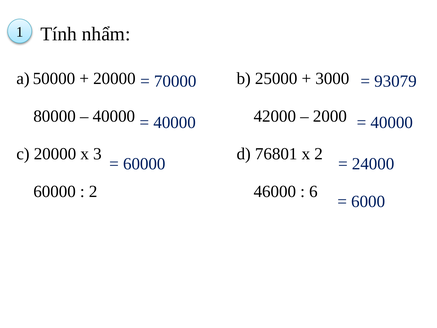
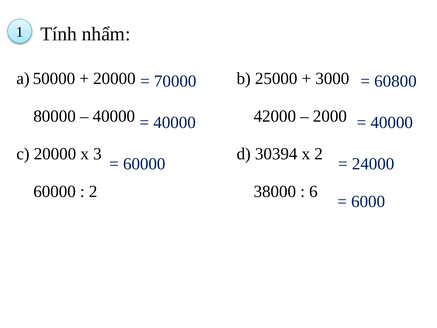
93079: 93079 -> 60800 (395, 81)
76801: 76801 -> 30394 (276, 154)
46000: 46000 -> 38000 (275, 191)
